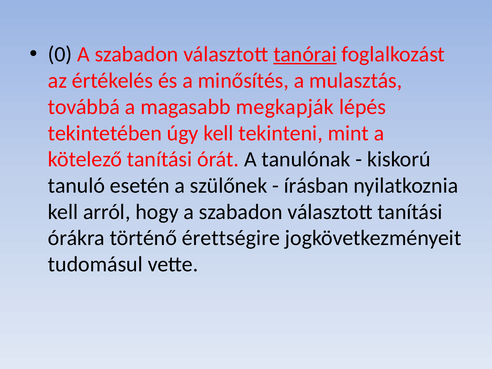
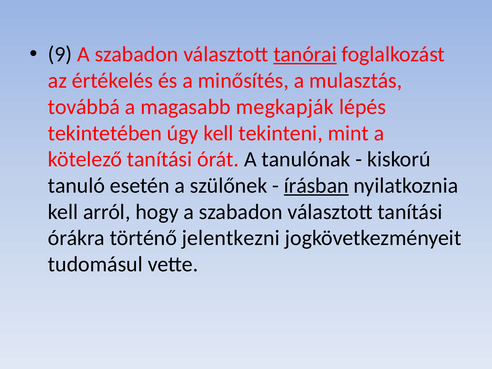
0: 0 -> 9 (60, 54)
írásban underline: none -> present (316, 186)
érettségire: érettségire -> jelentkezni (231, 238)
